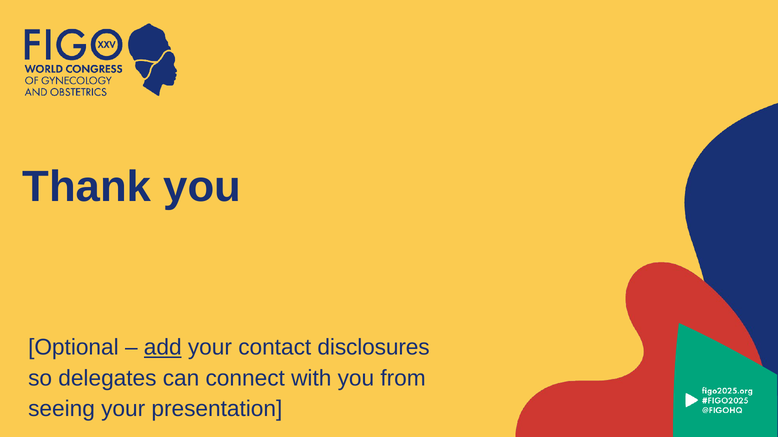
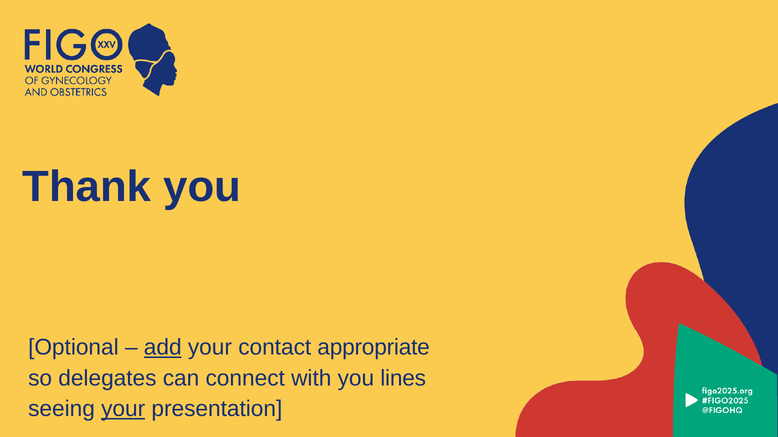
disclosures: disclosures -> appropriate (374, 348)
from: from -> lines (403, 379)
your underline: none -> present (123, 409)
